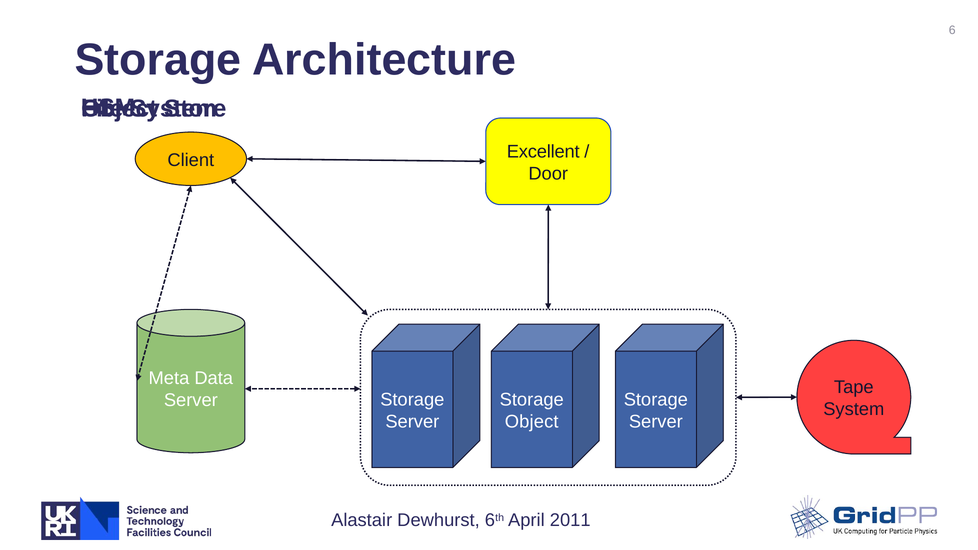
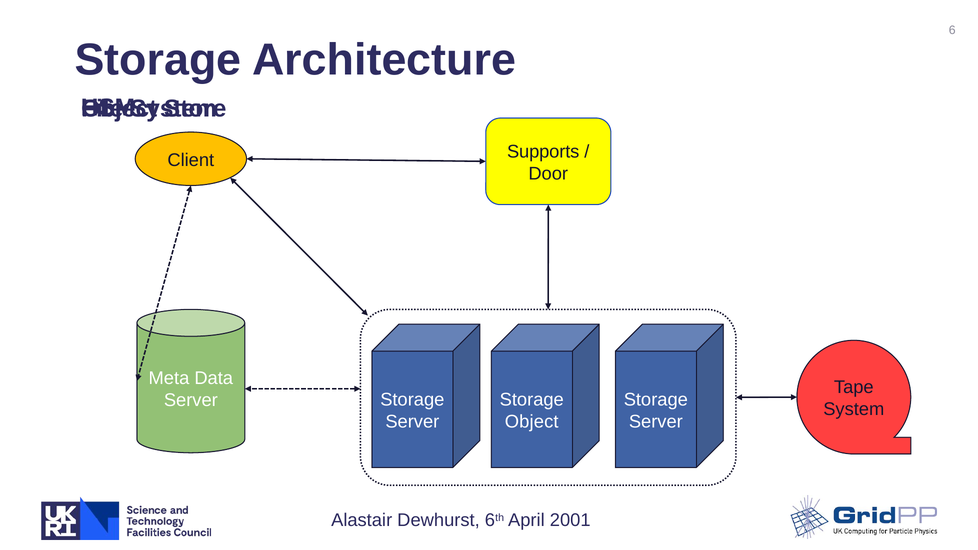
Excellent: Excellent -> Supports (543, 152)
2011: 2011 -> 2001 (570, 521)
